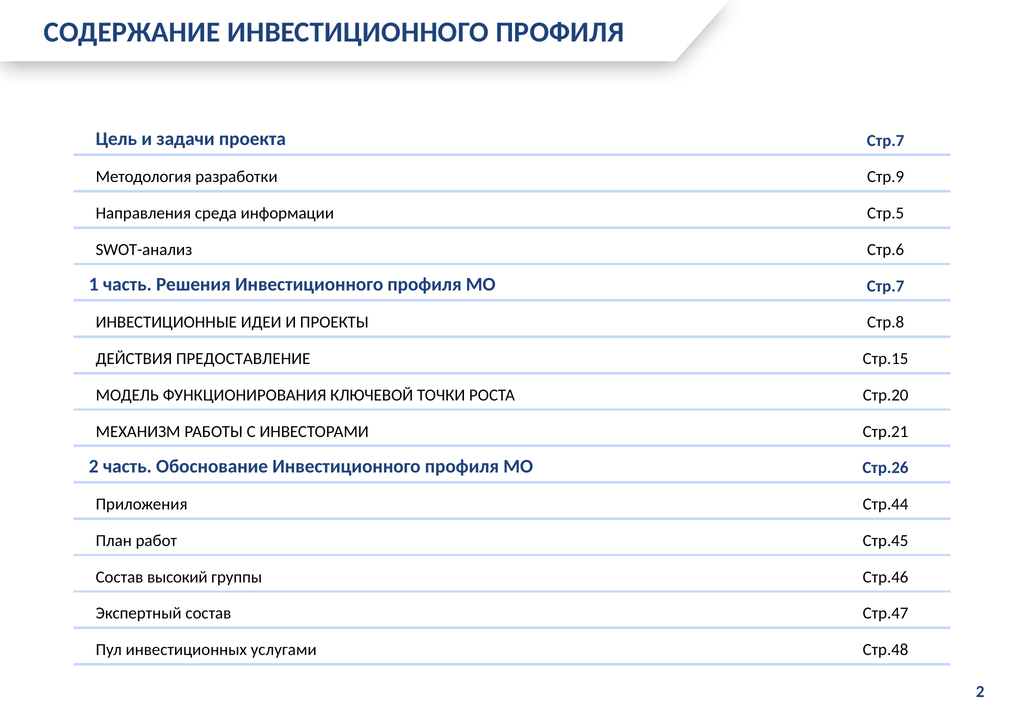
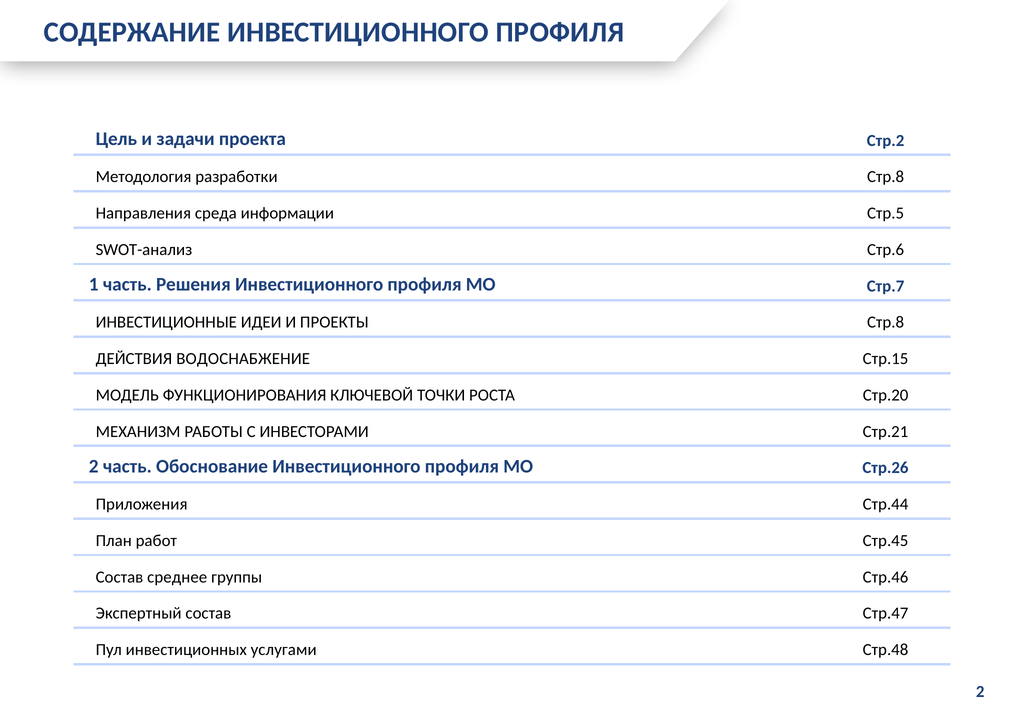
проекта Стр.7: Стр.7 -> Стр.2 (886, 140)
разработки Стр.9: Стр.9 -> Стр.8 (886, 177)
ПРЕДОСТАВЛЕНИЕ: ПРЕДОСТАВЛЕНИЕ -> ВОДОСНАБЖЕНИЕ (243, 358)
высокий: высокий -> среднее (177, 577)
